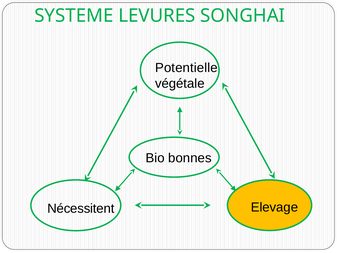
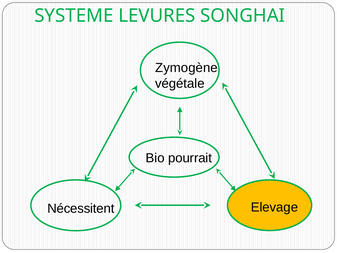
Potentielle: Potentielle -> Zymogène (186, 68)
bonnes: bonnes -> pourrait (190, 158)
